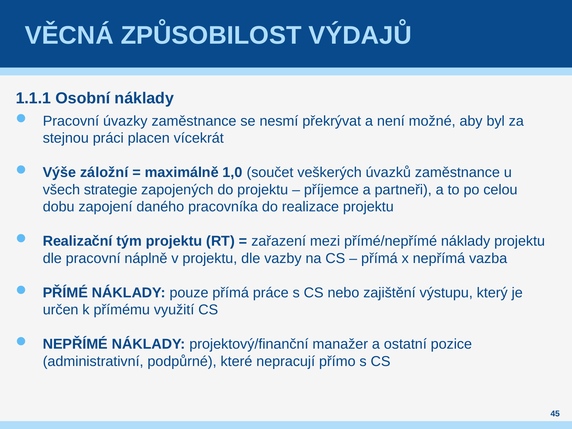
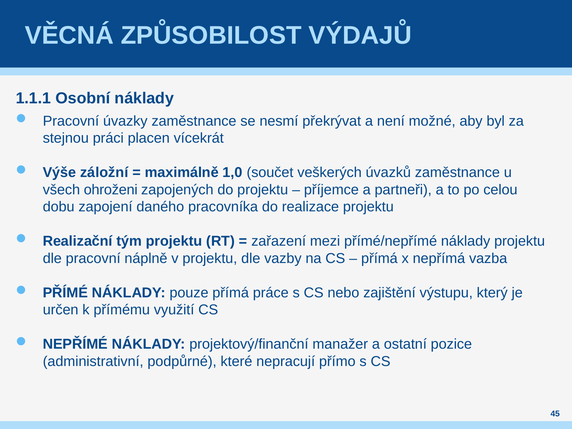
strategie: strategie -> ohroženi (111, 190)
